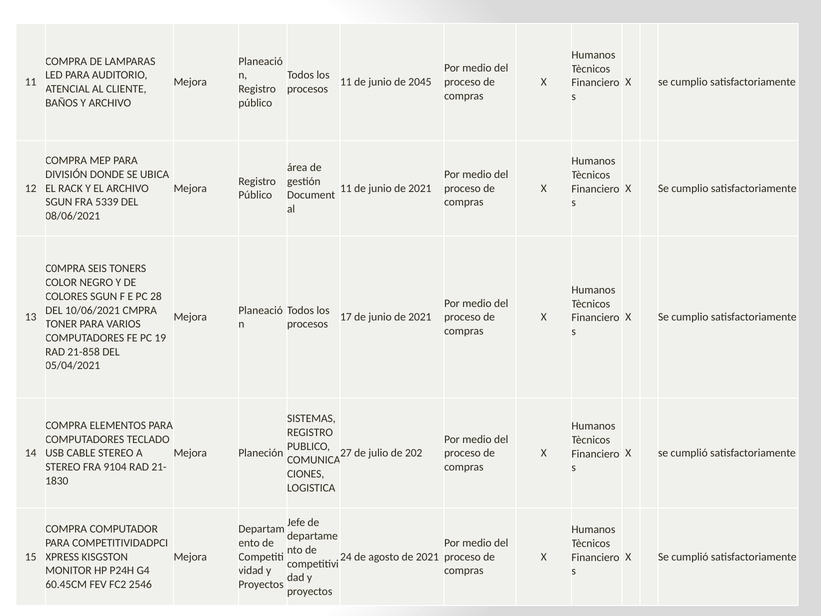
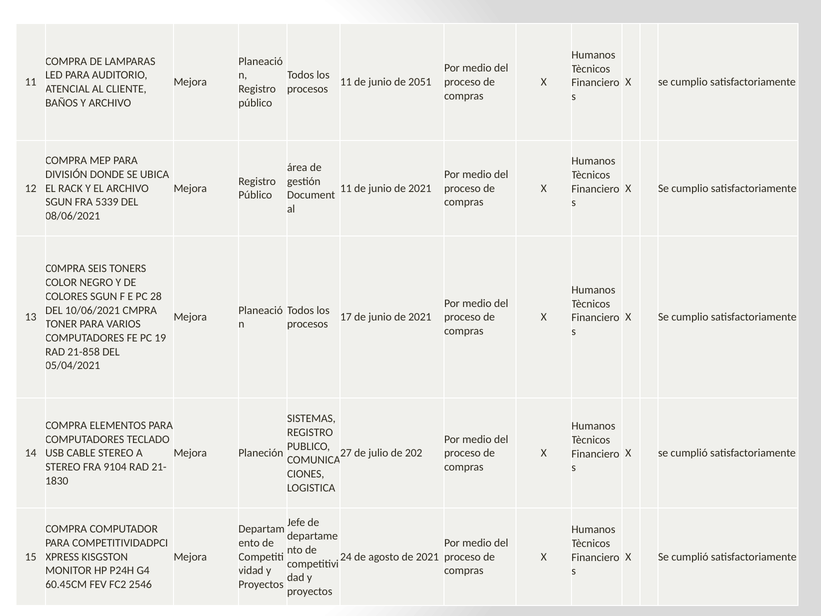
2045: 2045 -> 2051 (420, 82)
